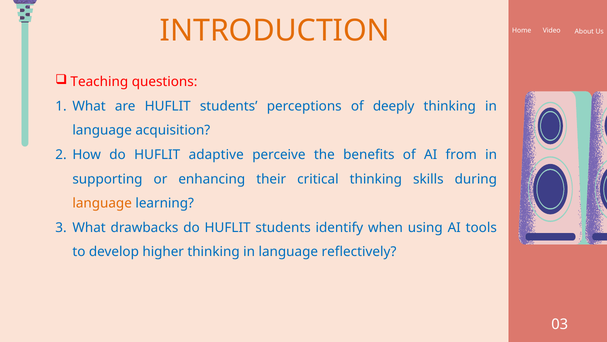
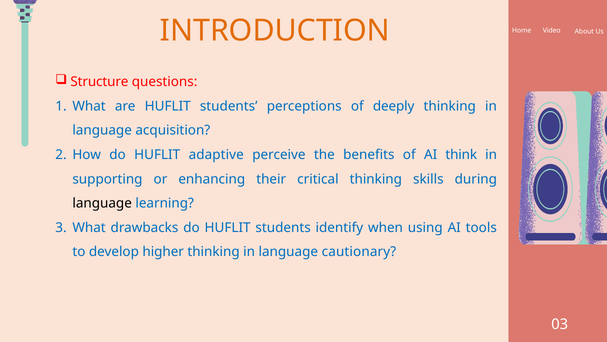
Teaching: Teaching -> Structure (99, 82)
from: from -> think (461, 154)
language colour: orange -> black (102, 203)
reflectively: reflectively -> cautionary (359, 252)
